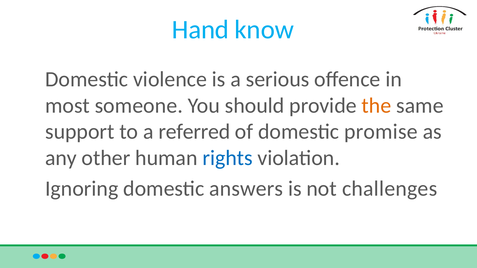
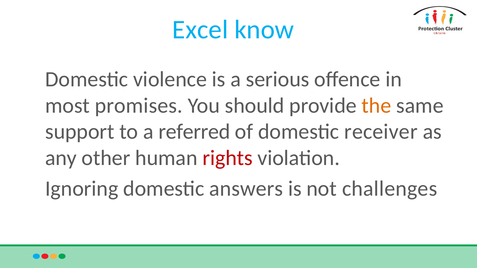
Hand: Hand -> Excel (200, 30)
someone: someone -> promises (139, 106)
promise: promise -> receiver (381, 132)
rights colour: blue -> red (228, 158)
